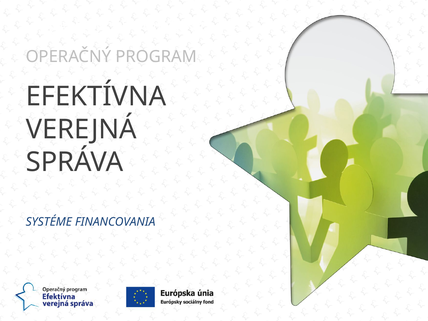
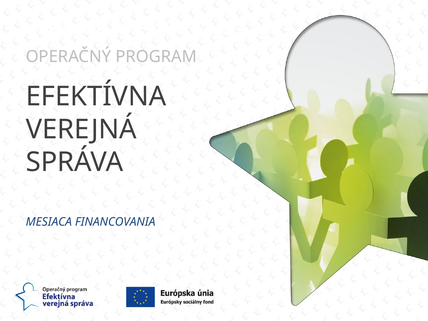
SYSTÉME: SYSTÉME -> MESIACA (49, 222)
